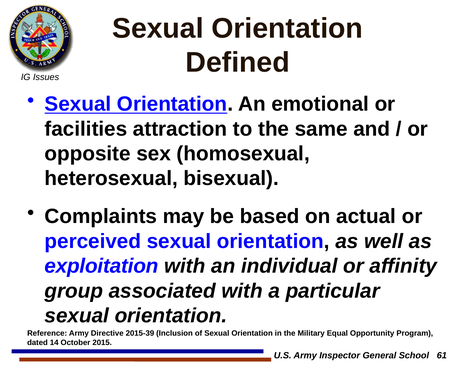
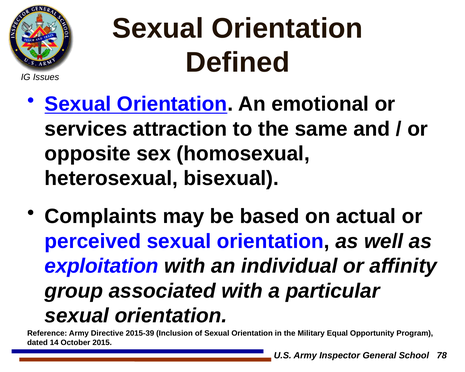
facilities: facilities -> services (86, 129)
61: 61 -> 78 (442, 356)
